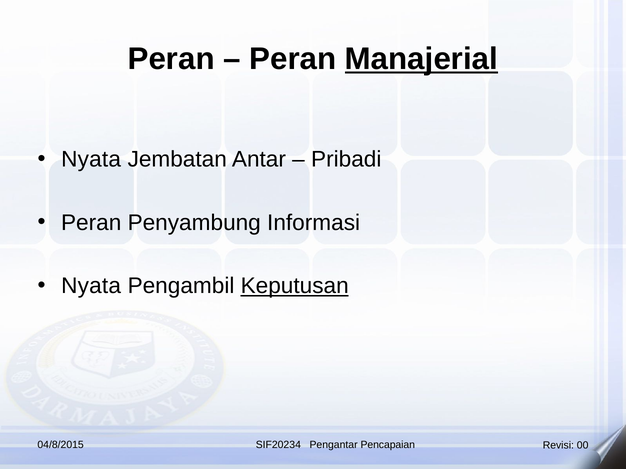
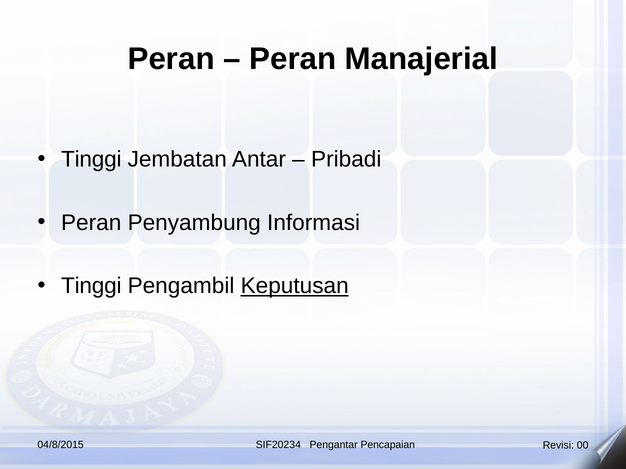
Manajerial underline: present -> none (421, 59)
Nyata: Nyata -> Tinggi (91, 160)
Nyata: Nyata -> Tinggi (91, 286)
